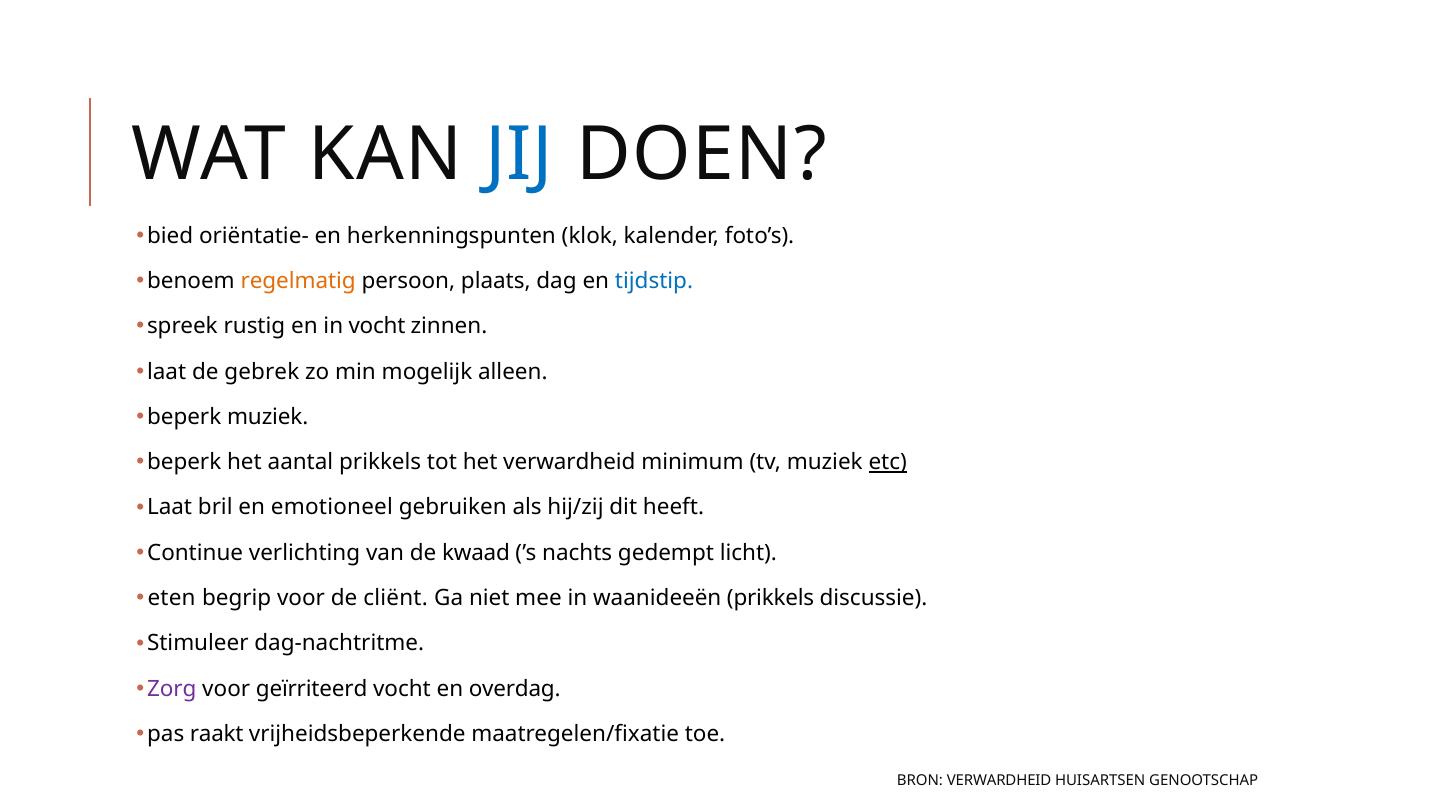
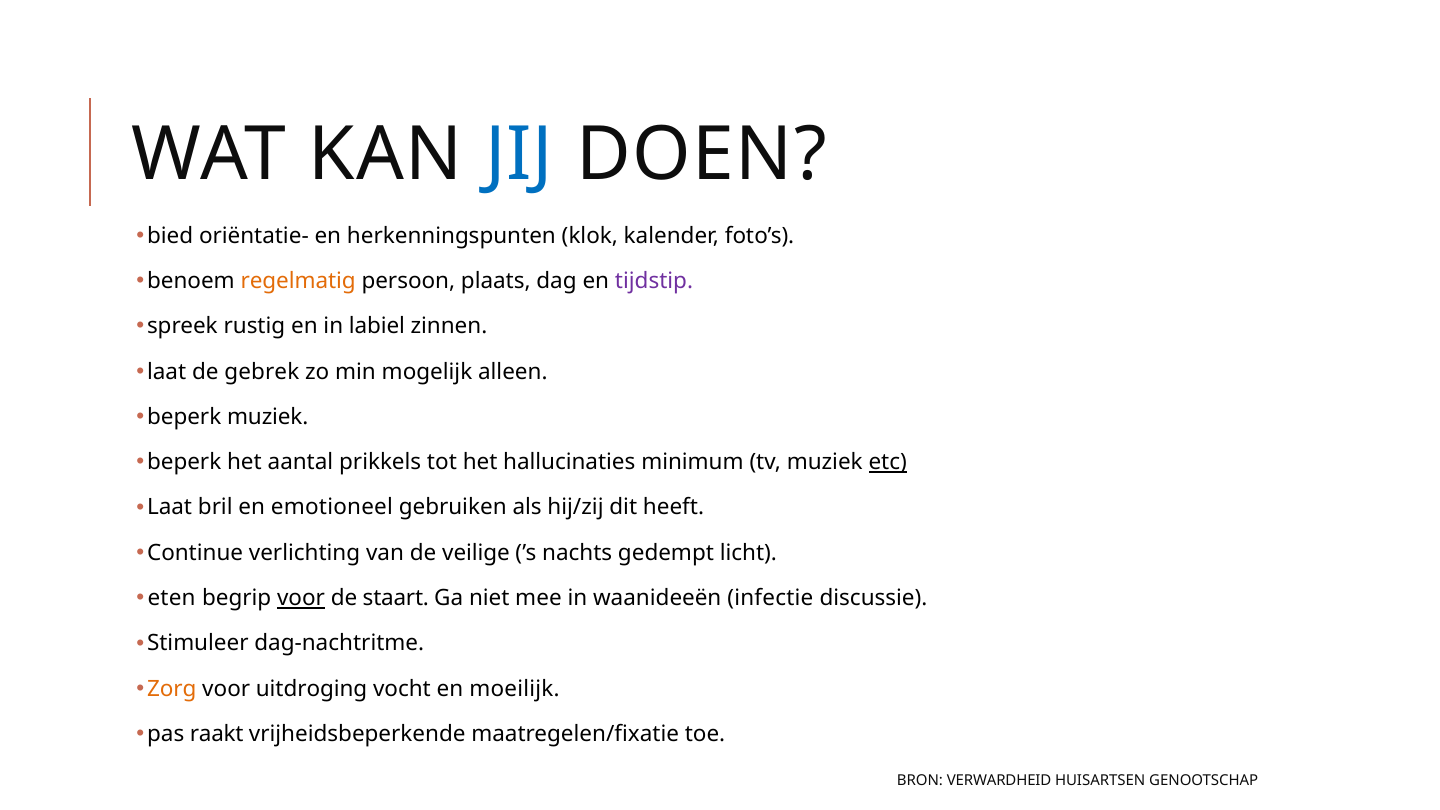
tijdstip colour: blue -> purple (654, 281)
in vocht: vocht -> labiel (377, 326)
het verwardheid: verwardheid -> hallucinaties (569, 462)
kwaad: kwaad -> veilige (476, 553)
voor underline: none -> present (301, 598)
cliënt: cliënt -> staart (396, 598)
waanideeën prikkels: prikkels -> infectie (770, 598)
Zorg colour: purple -> orange (172, 689)
geïrriteerd: geïrriteerd -> uitdroging (312, 689)
overdag: overdag -> moeilijk (514, 689)
